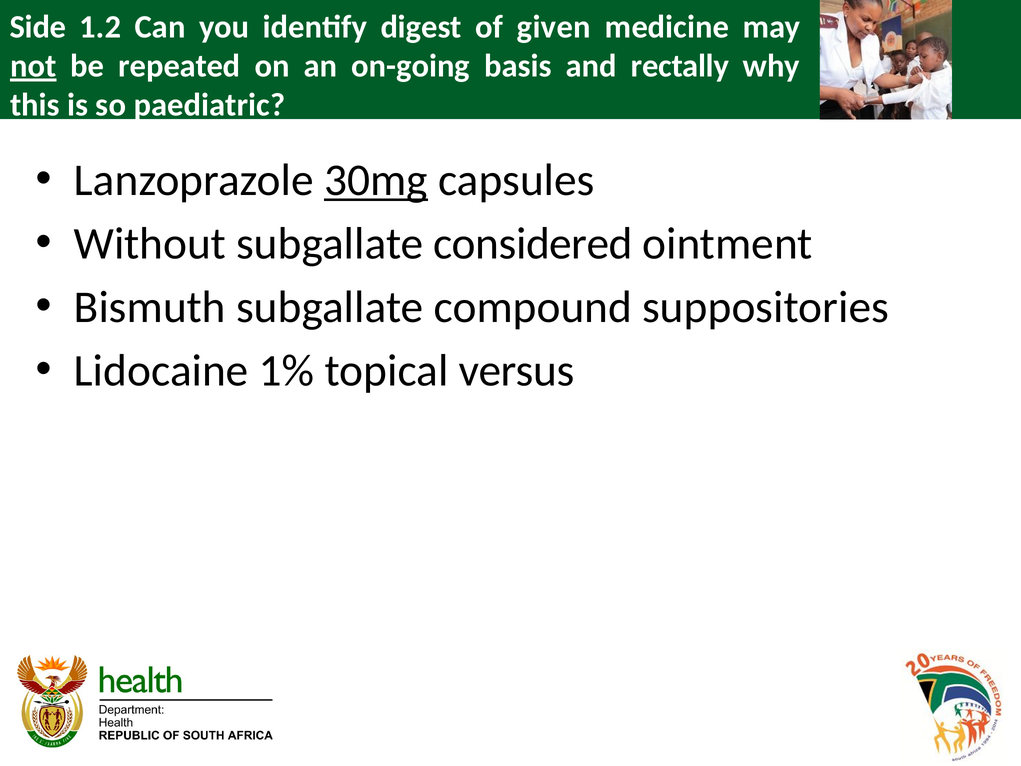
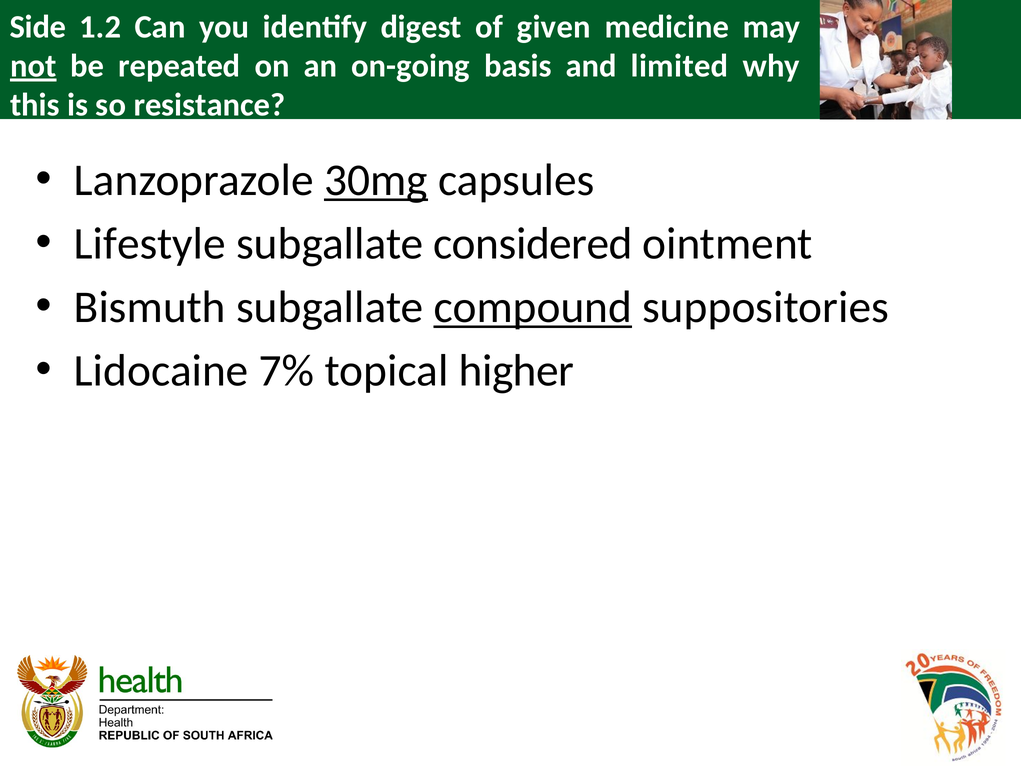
rectally: rectally -> limited (680, 66)
paediatric: paediatric -> resistance (209, 105)
Without: Without -> Lifestyle (150, 244)
compound underline: none -> present (533, 307)
1%: 1% -> 7% (286, 371)
versus: versus -> higher (516, 371)
